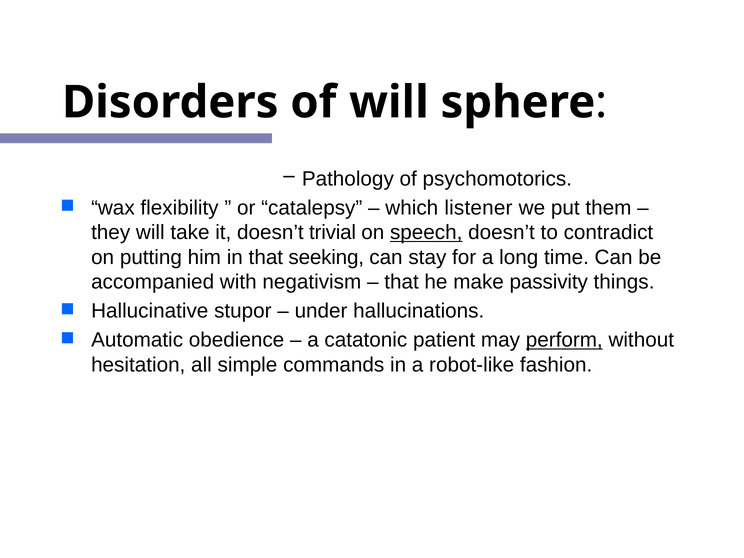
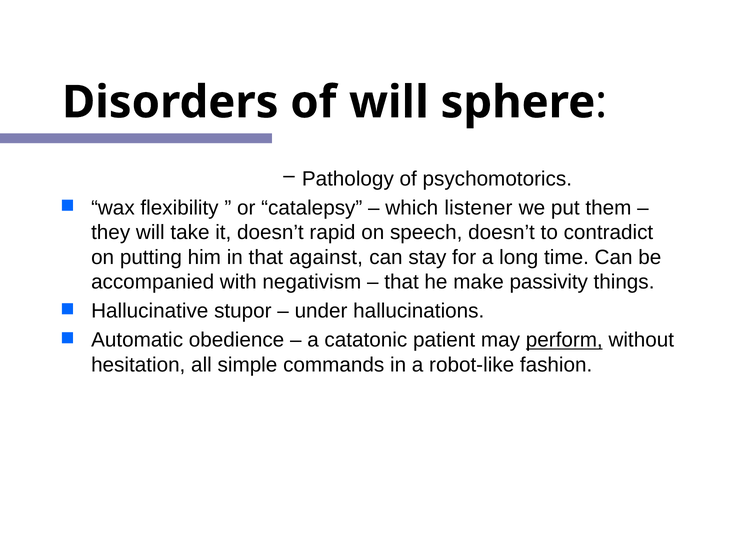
trivial: trivial -> rapid (332, 233)
speech underline: present -> none (426, 233)
seeking: seeking -> against (326, 257)
